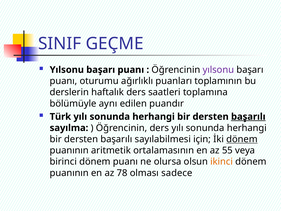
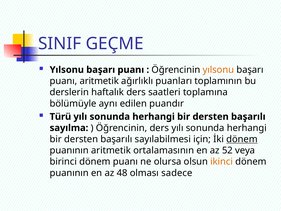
yılsonu colour: purple -> orange (218, 70)
puanı oturumu: oturumu -> aritmetik (99, 81)
Türk: Türk -> Türü (60, 117)
başarılı underline: present -> none (248, 117)
55: 55 -> 52 (227, 150)
78: 78 -> 48 (122, 173)
